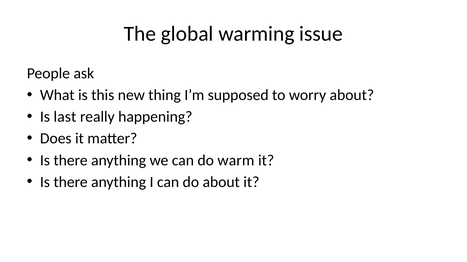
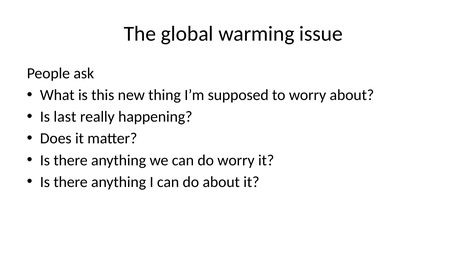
do warm: warm -> worry (236, 161)
